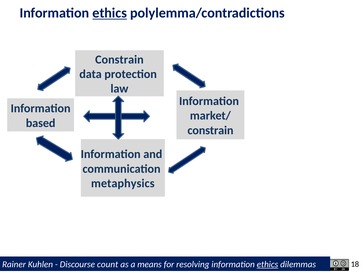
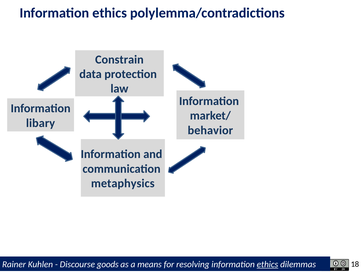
ethics underline: present -> none (110, 13)
based: based -> libary (41, 123)
constrain: constrain -> behavior (210, 130)
count: count -> goods (108, 264)
